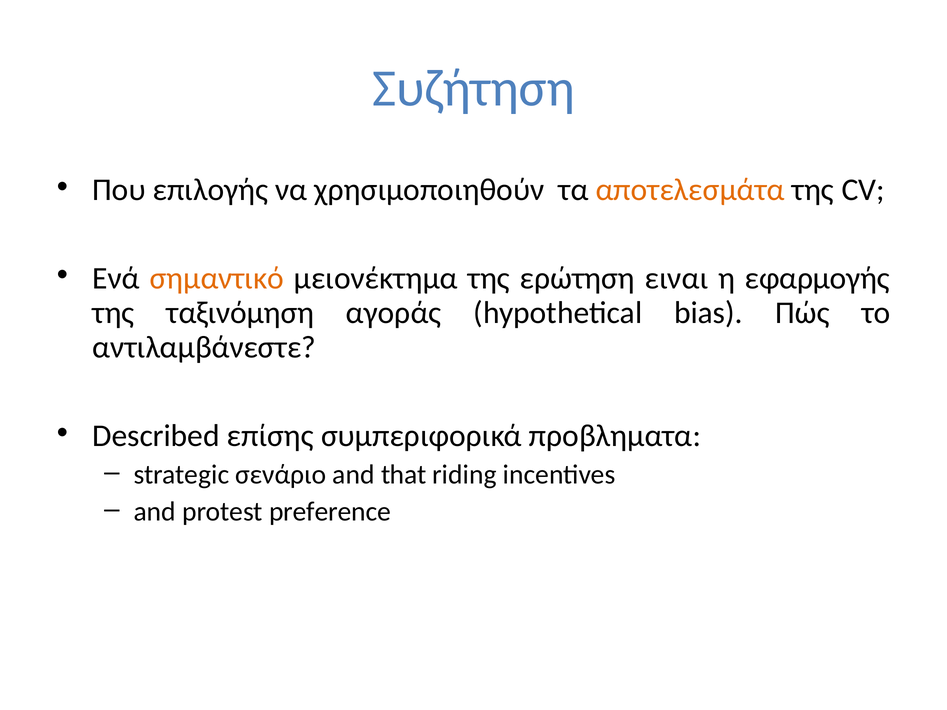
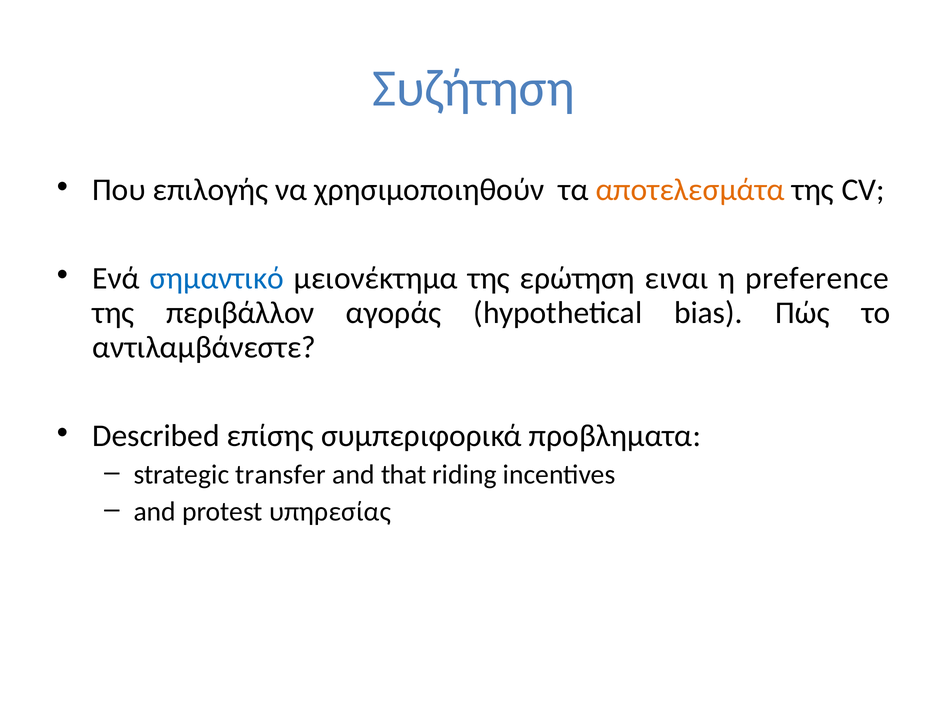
σημαντικό colour: orange -> blue (217, 278)
εφαρμογής: εφαρμογής -> preference (817, 278)
ταξινόμηση: ταξινόμηση -> περιβάλλον (240, 313)
σενάριο: σενάριο -> transfer (281, 475)
preference: preference -> υπηρεσίας (330, 512)
